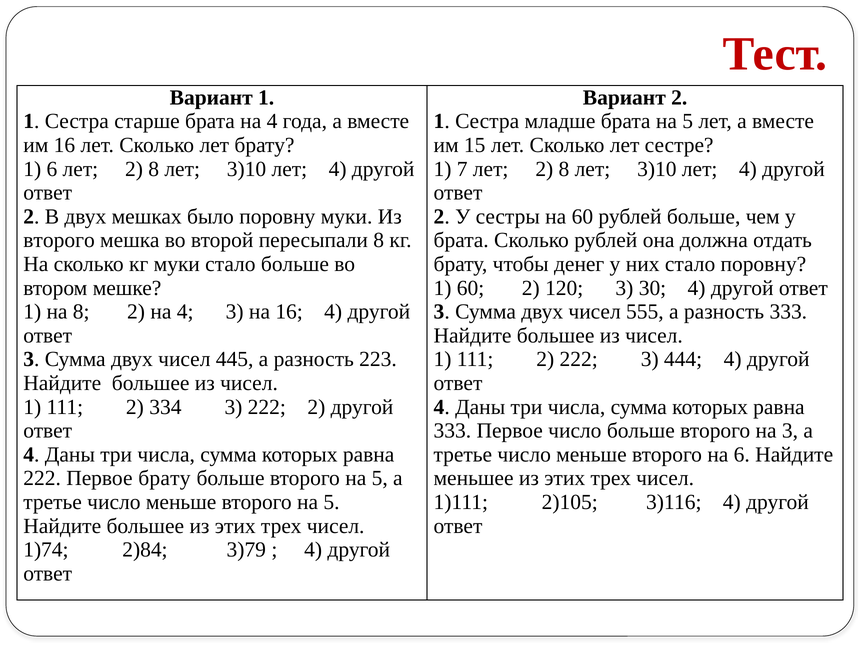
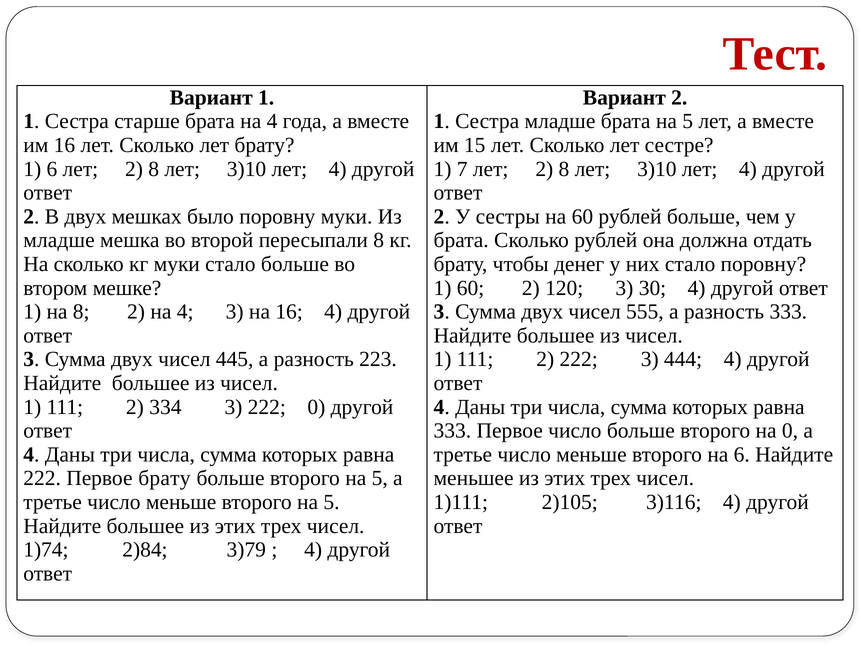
второго: второго -> младше (59, 240)
222 2: 2 -> 0 (316, 407)
на 3: 3 -> 0 (790, 431)
